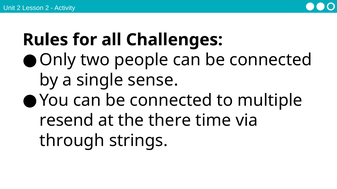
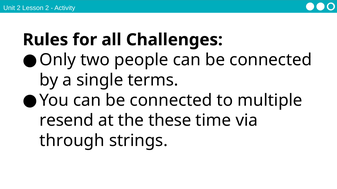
sense: sense -> terms (153, 80)
there: there -> these (170, 121)
